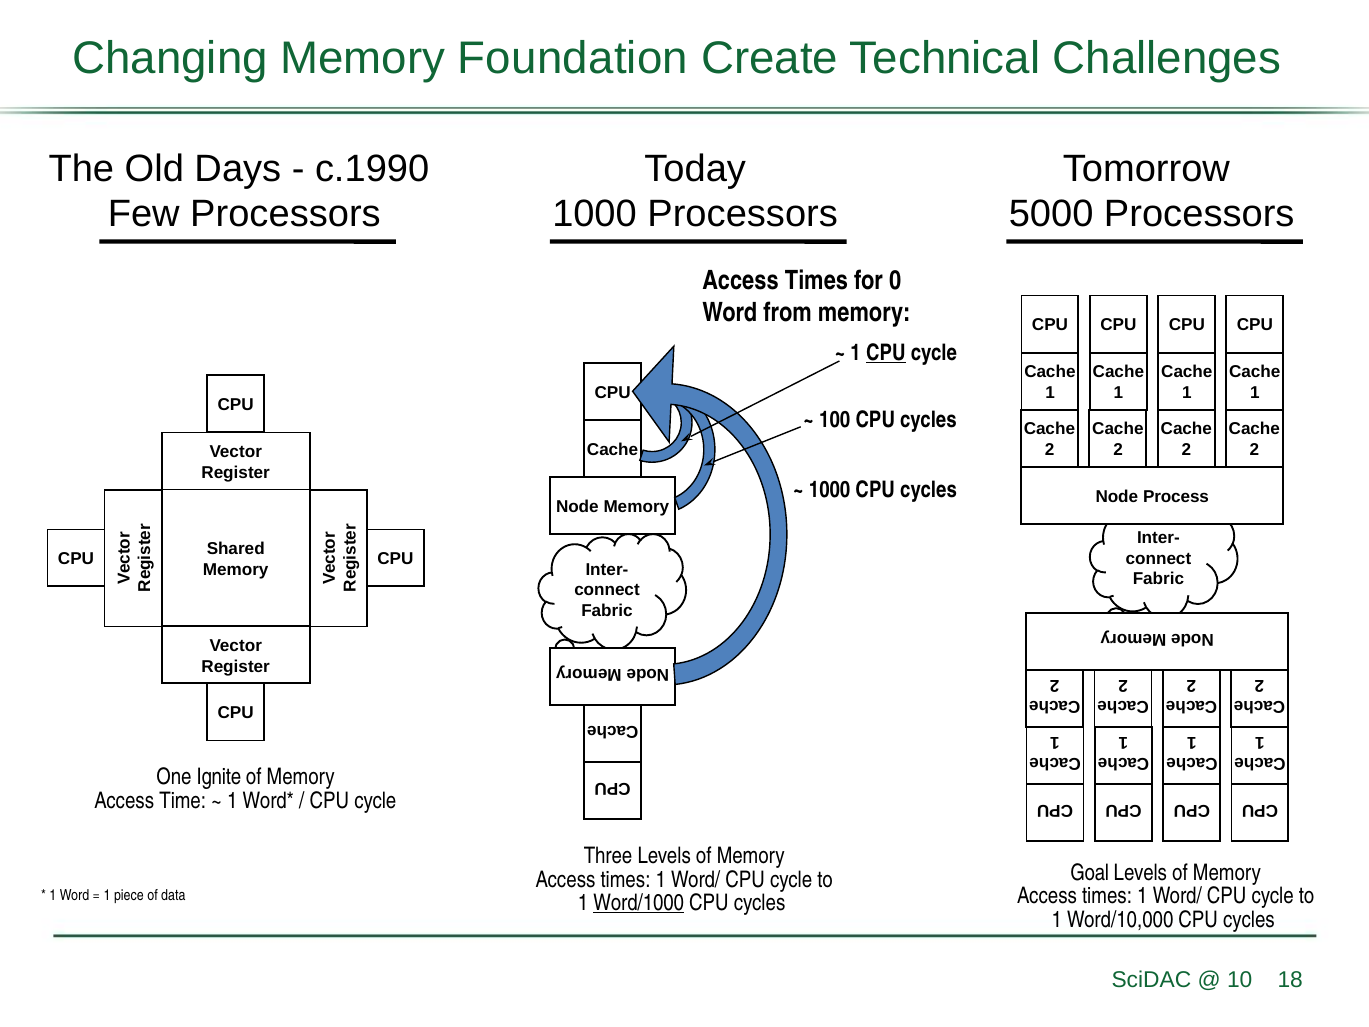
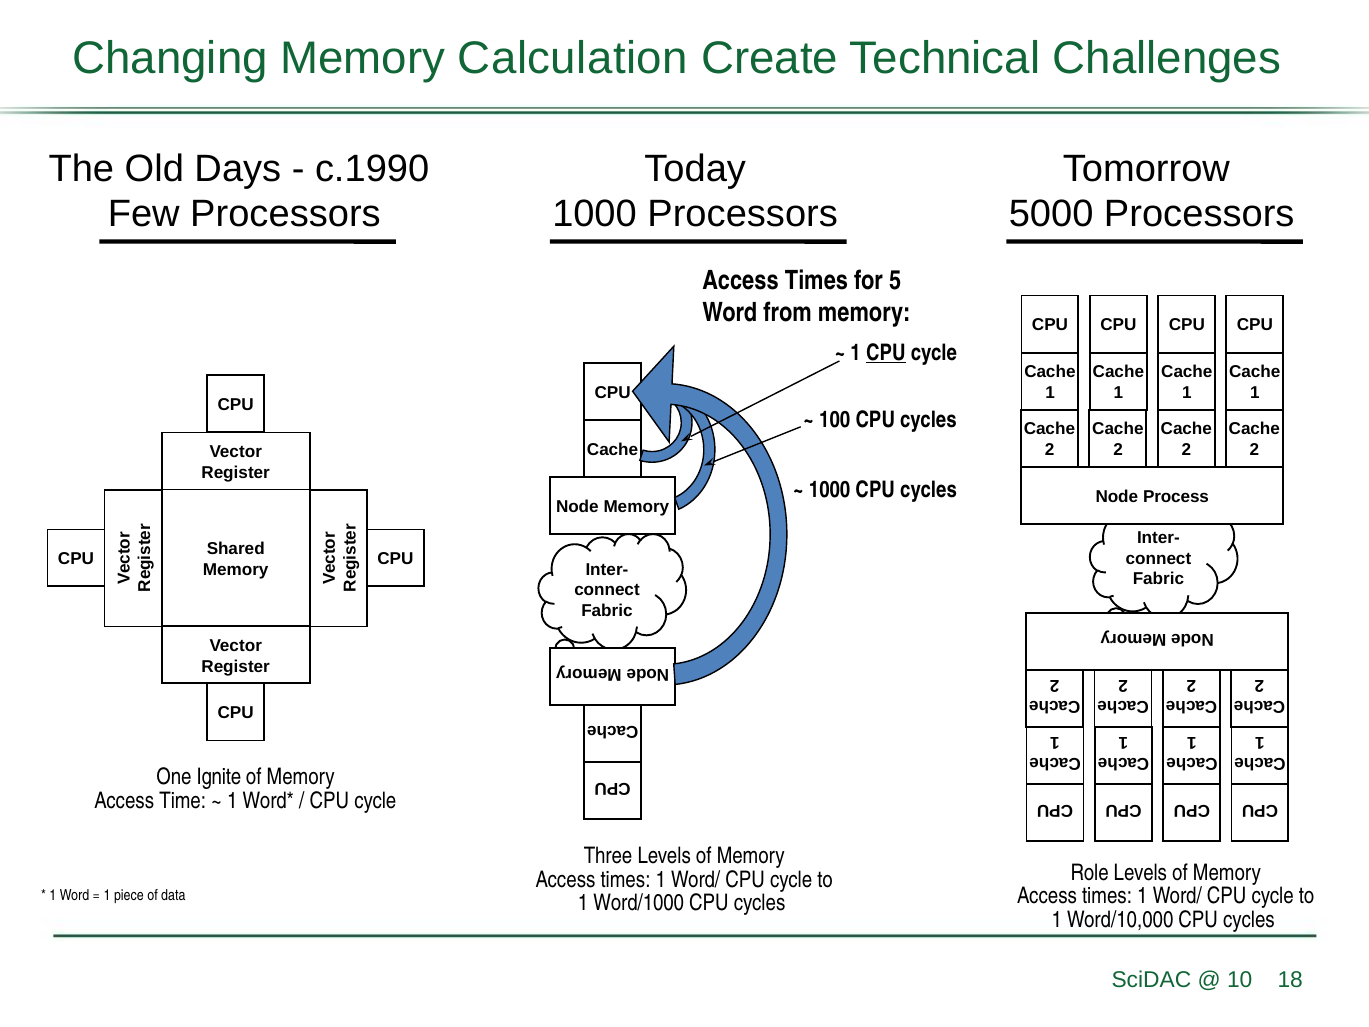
Foundation: Foundation -> Calculation (573, 59)
0: 0 -> 5 (895, 281)
Goal: Goal -> Role (1090, 873)
Word/1000 underline: present -> none (639, 903)
